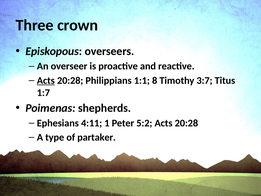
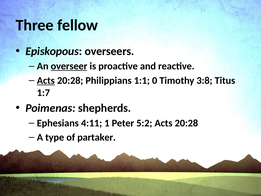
crown: crown -> fellow (78, 25)
overseer underline: none -> present (69, 66)
8: 8 -> 0 (155, 80)
3:7: 3:7 -> 3:8 (204, 80)
